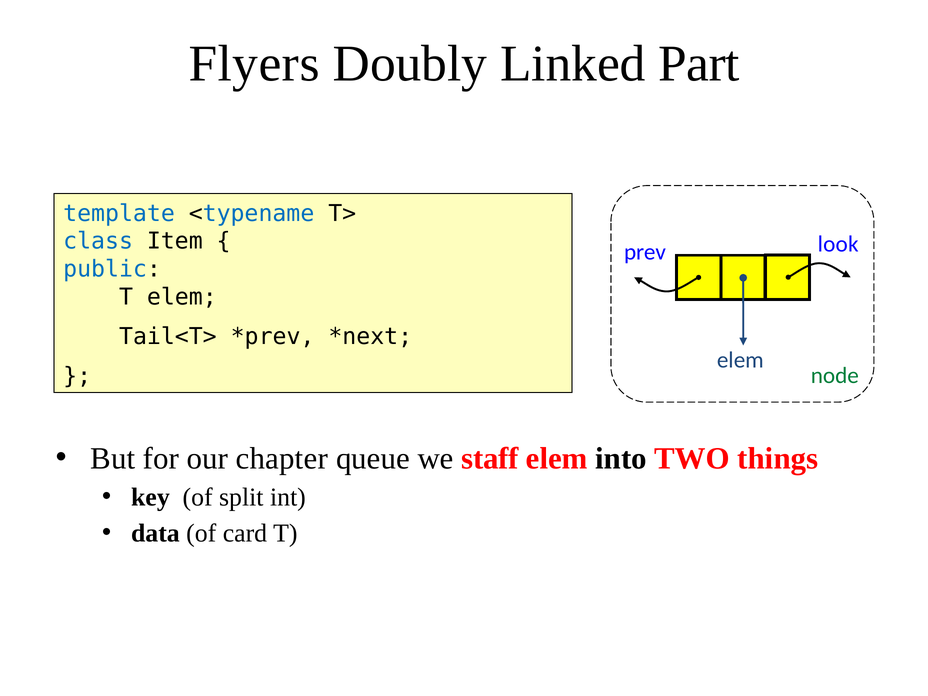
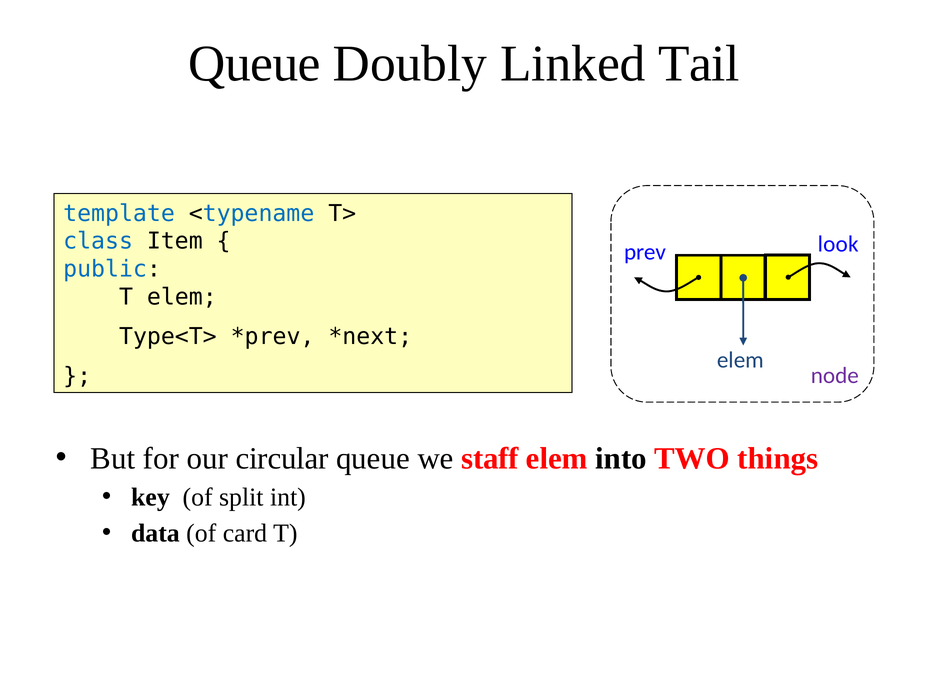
Flyers: Flyers -> Queue (255, 64)
Part: Part -> Tail (699, 64)
Tail<T>: Tail<T> -> Type<T> (168, 336)
node colour: green -> purple (835, 376)
chapter: chapter -> circular (282, 458)
